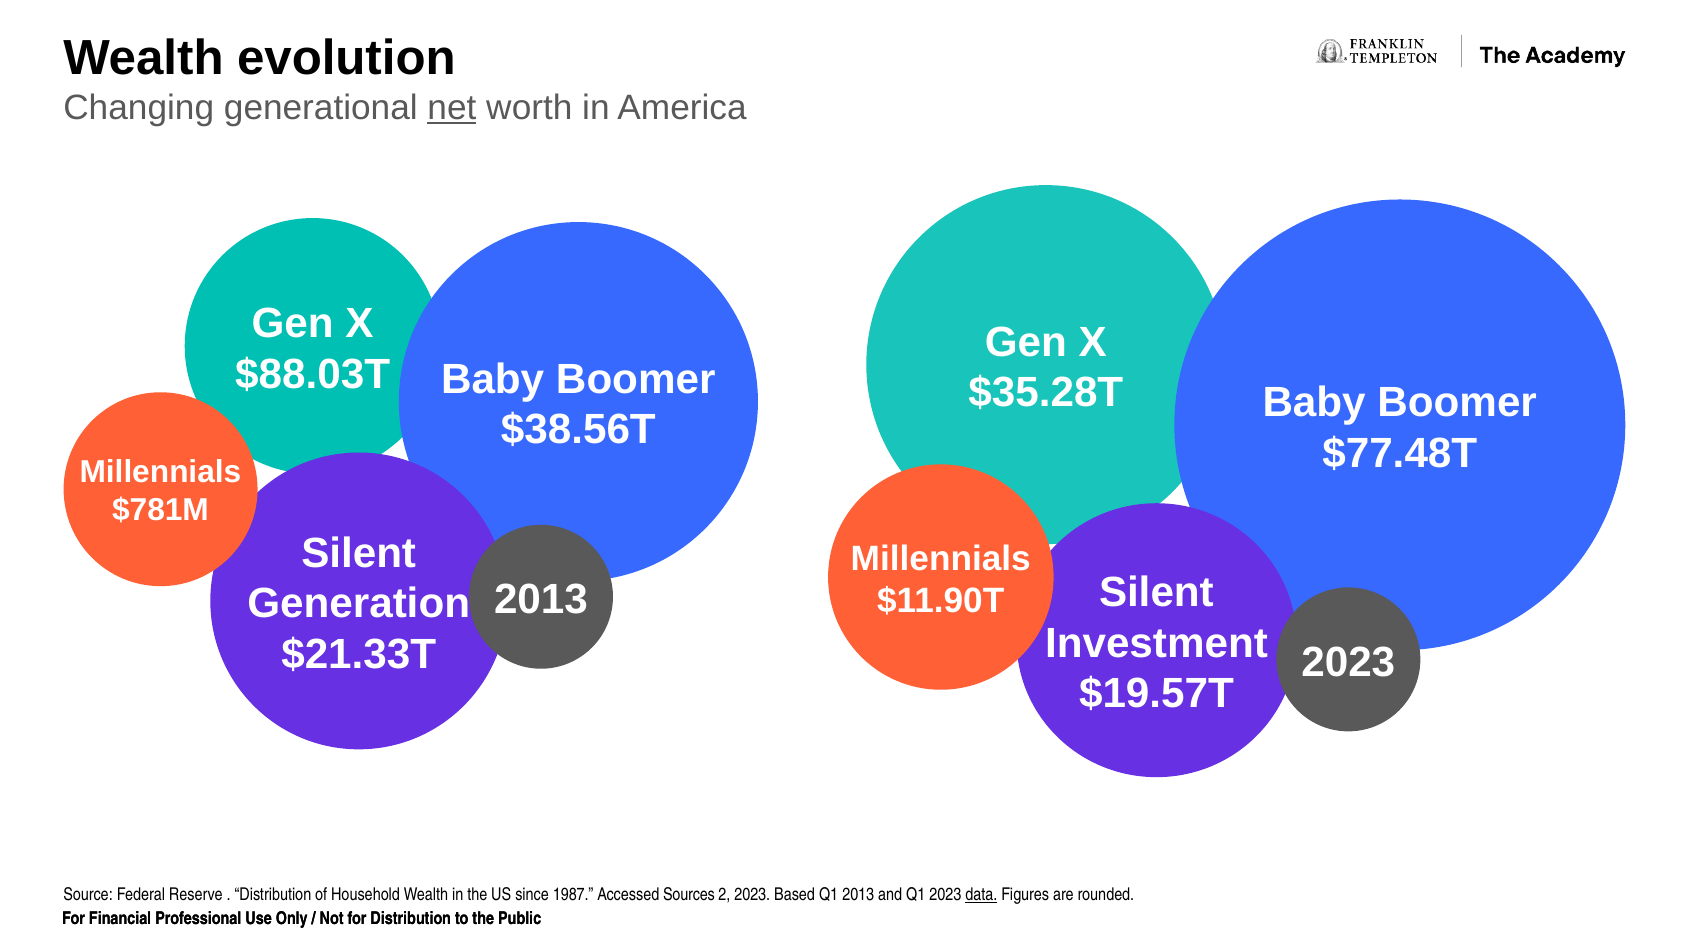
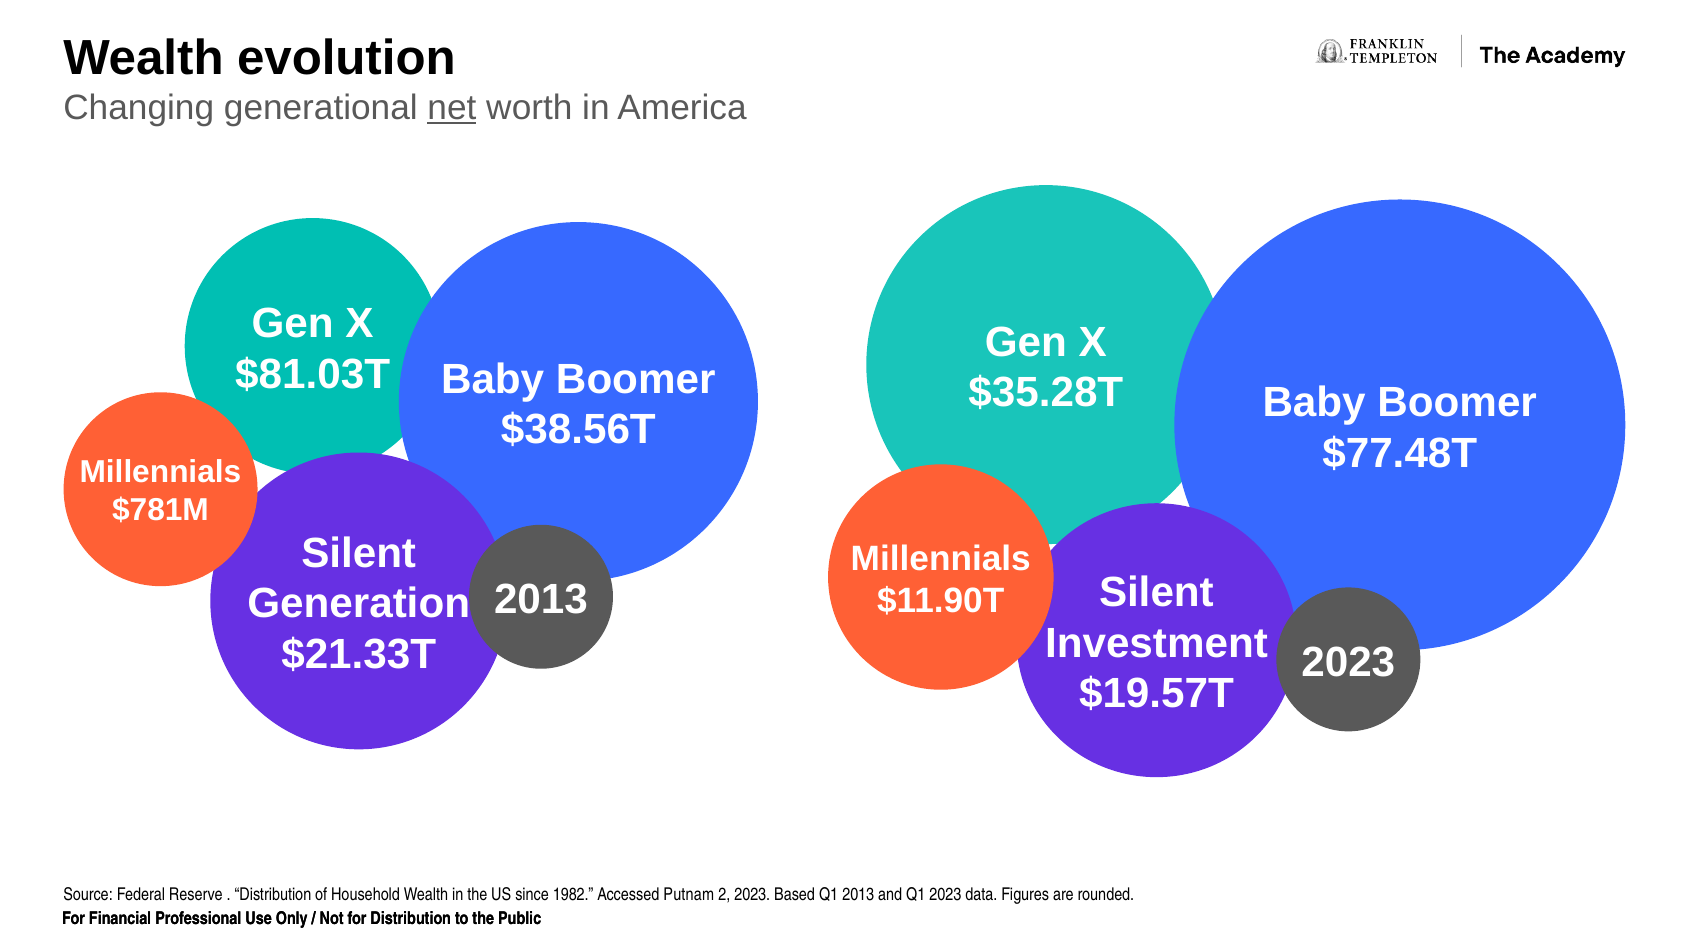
$88.03T: $88.03T -> $81.03T (313, 374)
1987: 1987 -> 1982 (573, 895)
Sources: Sources -> Putnam (689, 895)
data underline: present -> none (981, 895)
